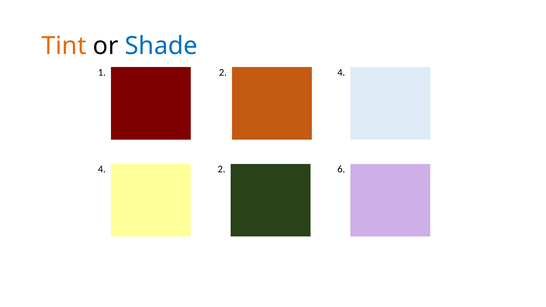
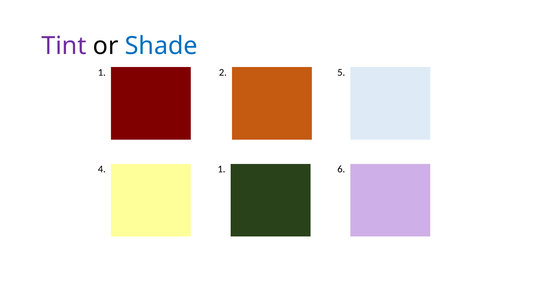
Tint colour: orange -> purple (64, 46)
2 4: 4 -> 5 (341, 72)
4 2: 2 -> 1 (222, 169)
